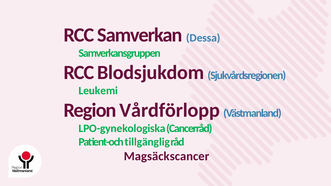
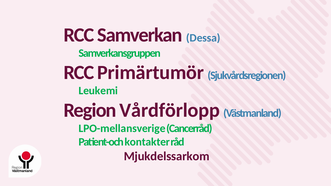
Blodsjukdom: Blodsjukdom -> Primärtumör (151, 73)
LPO-gynekologiska: LPO-gynekologiska -> LPO-mellansverige (122, 128)
tillgänglig: tillgänglig -> kontakter (147, 142)
Magsäckscancer: Magsäckscancer -> Mjukdelssarkom (167, 156)
